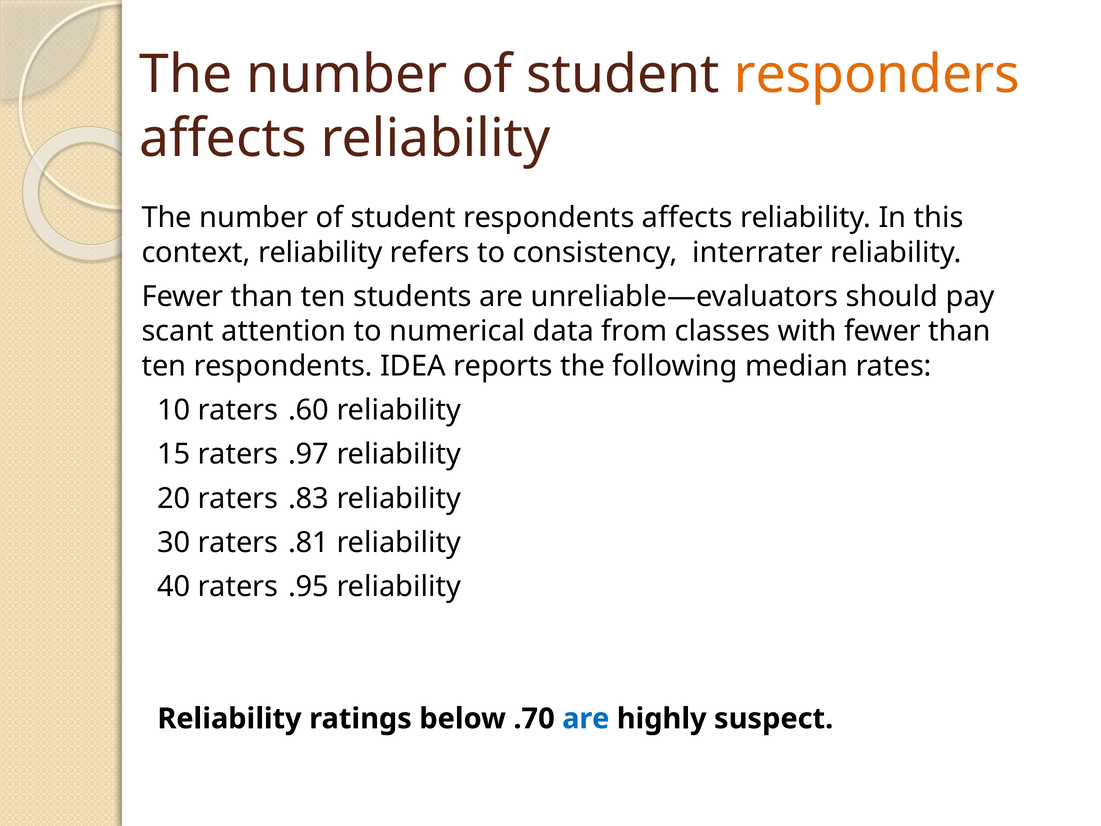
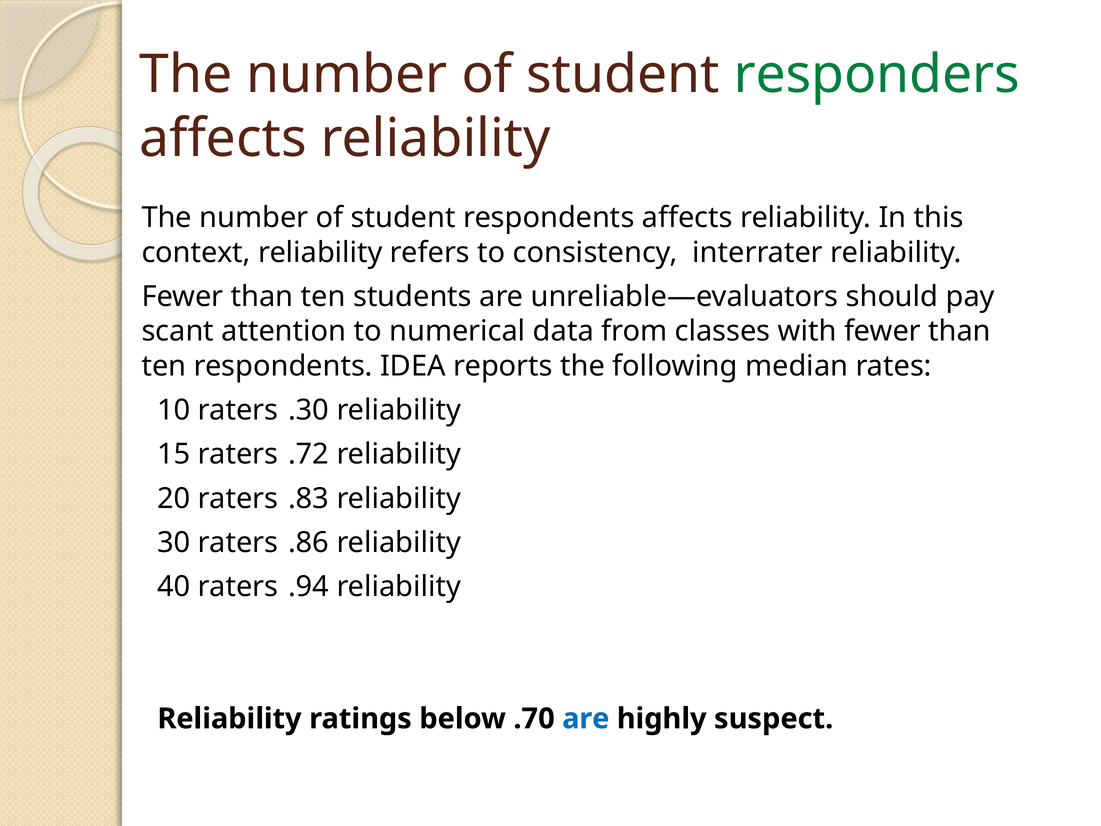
responders colour: orange -> green (877, 74)
.60: .60 -> .30 (309, 410)
.97: .97 -> .72 (309, 454)
.81: .81 -> .86 (309, 542)
.95: .95 -> .94 (309, 586)
